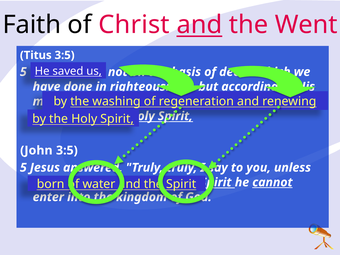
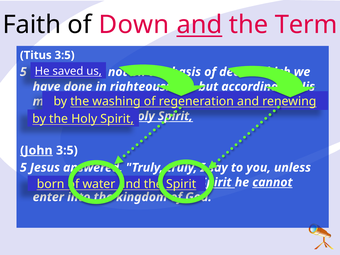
Christ: Christ -> Down (134, 25)
Went: Went -> Term (306, 25)
John underline: none -> present (36, 150)
